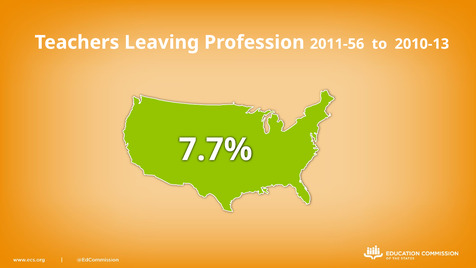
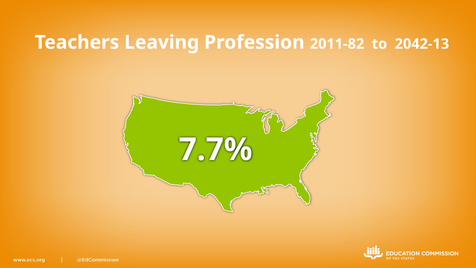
2011-56: 2011-56 -> 2011-82 (337, 44)
2010-13: 2010-13 -> 2042-13 (422, 44)
